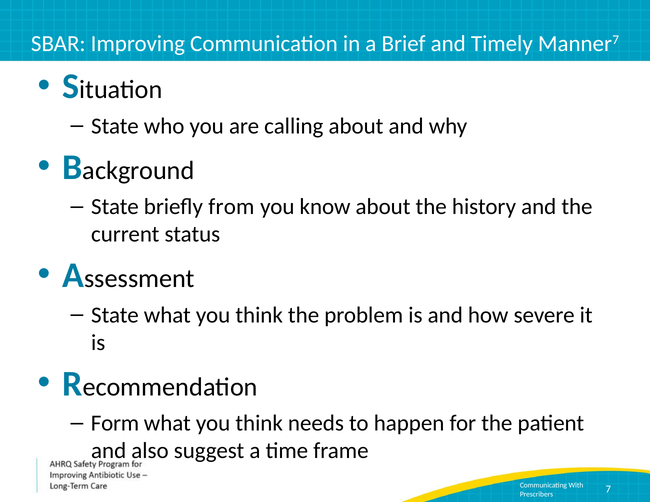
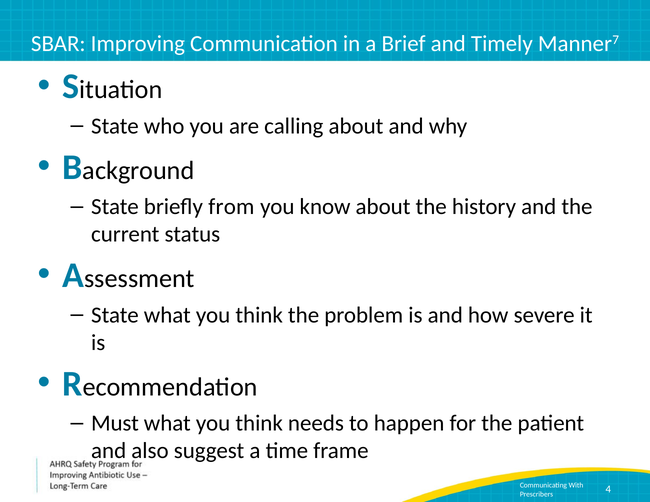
Form: Form -> Must (115, 423)
7: 7 -> 4 (608, 490)
